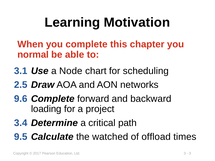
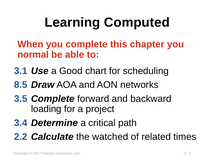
Motivation: Motivation -> Computed (137, 22)
Node: Node -> Good (71, 71)
2.5: 2.5 -> 8.5 (21, 85)
9.6: 9.6 -> 3.5 (21, 99)
9.5: 9.5 -> 2.2 (21, 137)
offload: offload -> related (156, 137)
